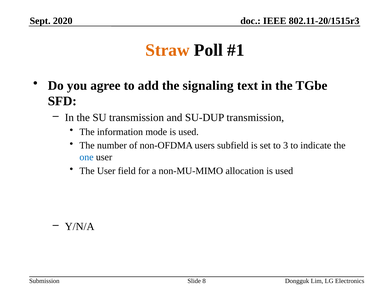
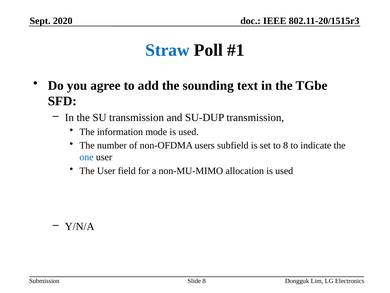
Straw colour: orange -> blue (168, 50)
signaling: signaling -> sounding (208, 85)
to 3: 3 -> 8 (286, 145)
